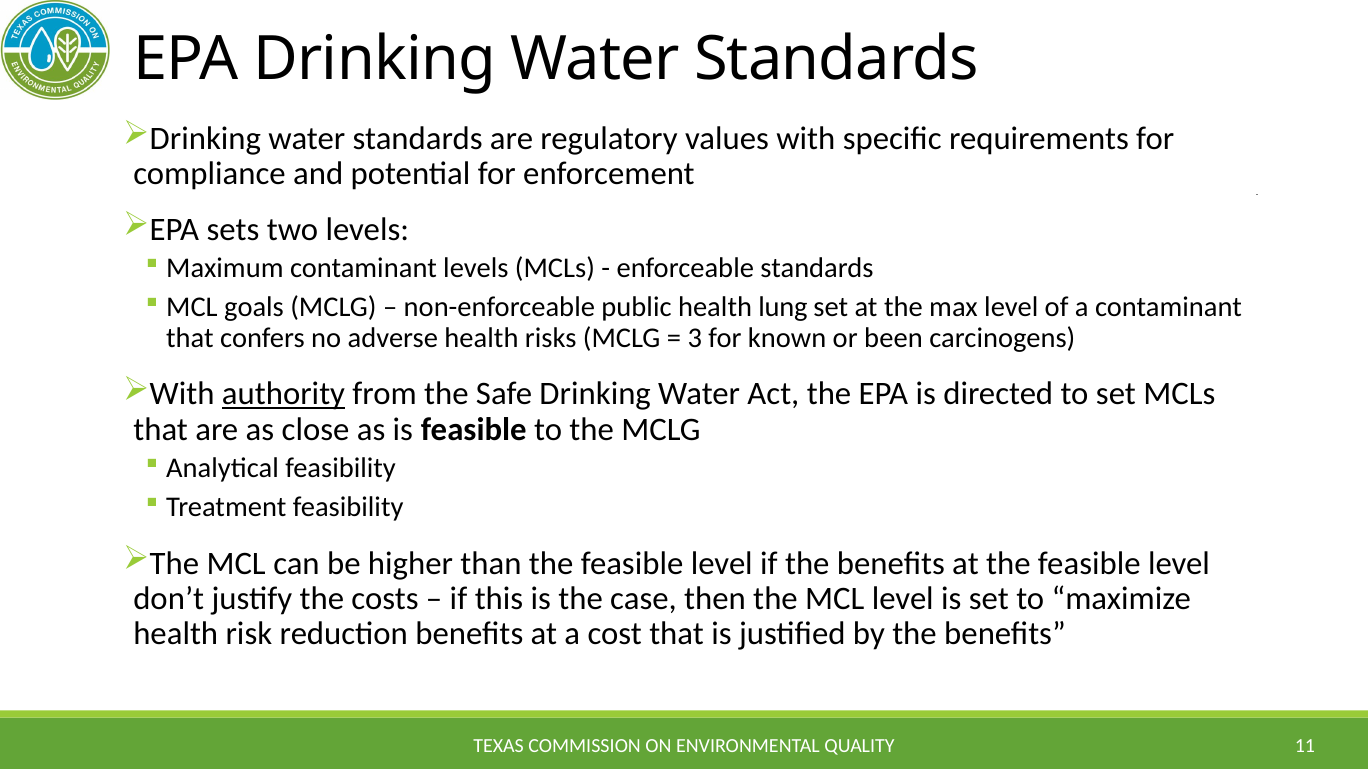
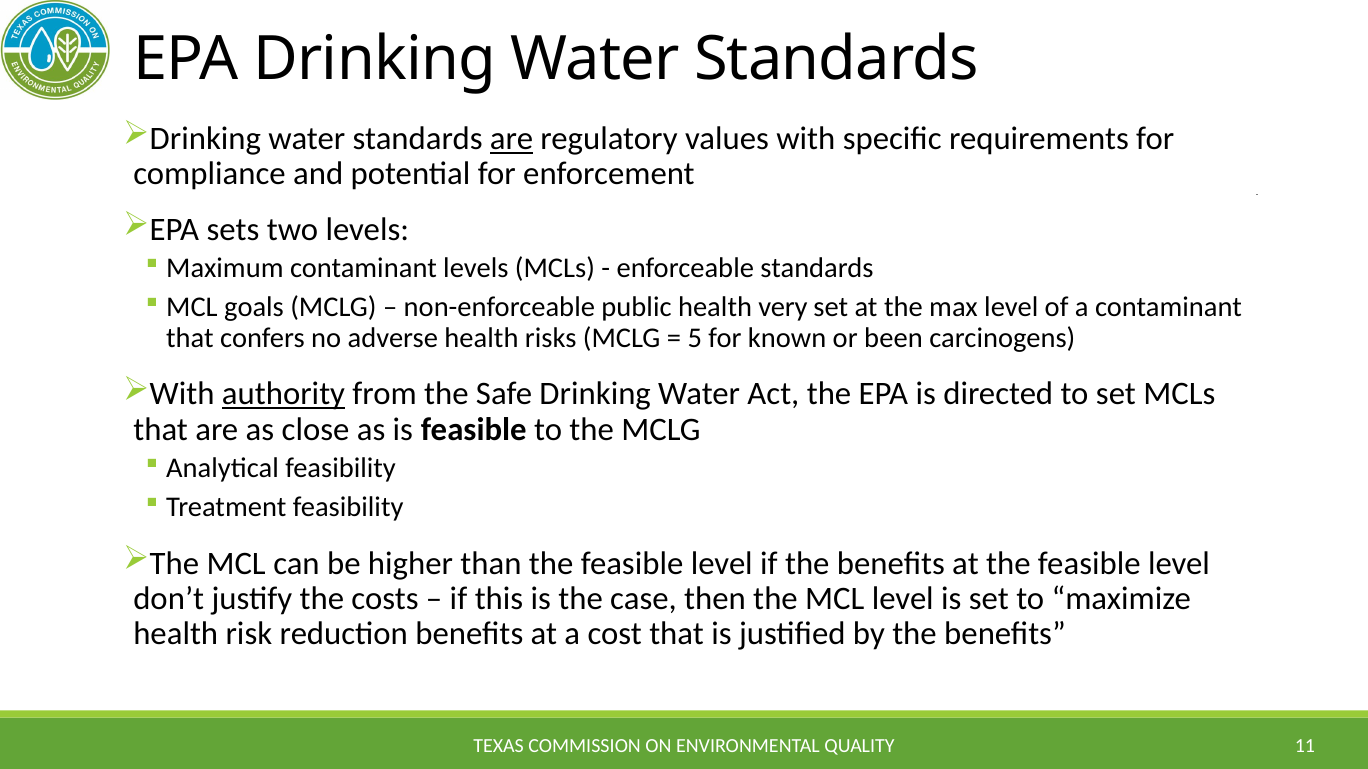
are underline: none -> present (512, 139)
lung: lung -> very (783, 308)
3: 3 -> 5 (695, 338)
